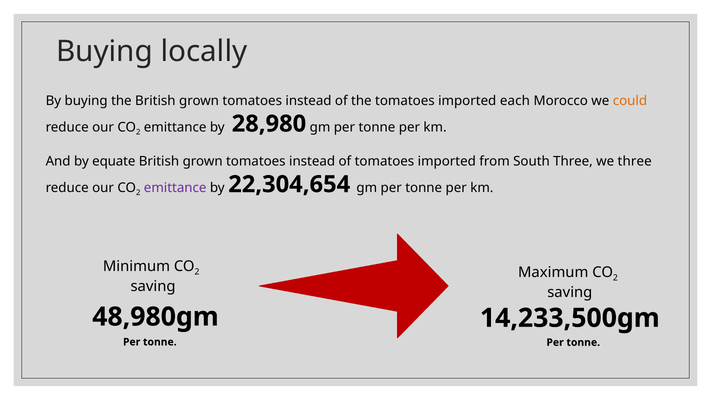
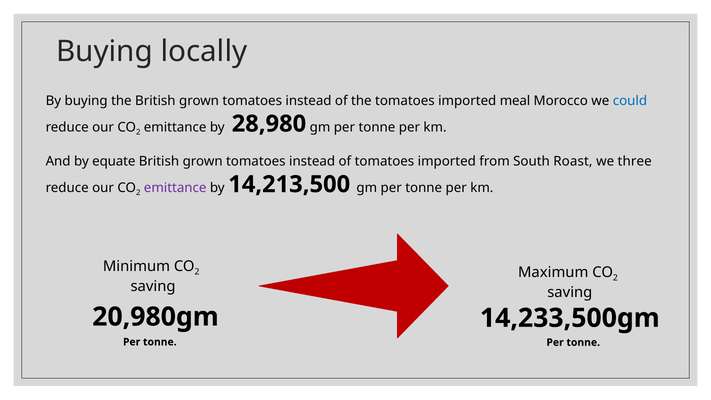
each: each -> meal (515, 101)
could colour: orange -> blue (630, 101)
South Three: Three -> Roast (573, 161)
22,304,654: 22,304,654 -> 14,213,500 (289, 184)
48,980gm: 48,980gm -> 20,980gm (155, 317)
